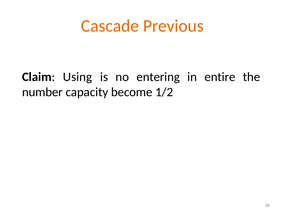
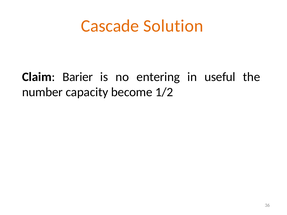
Previous: Previous -> Solution (173, 26)
Using: Using -> Barier (78, 77)
entire: entire -> useful (220, 77)
